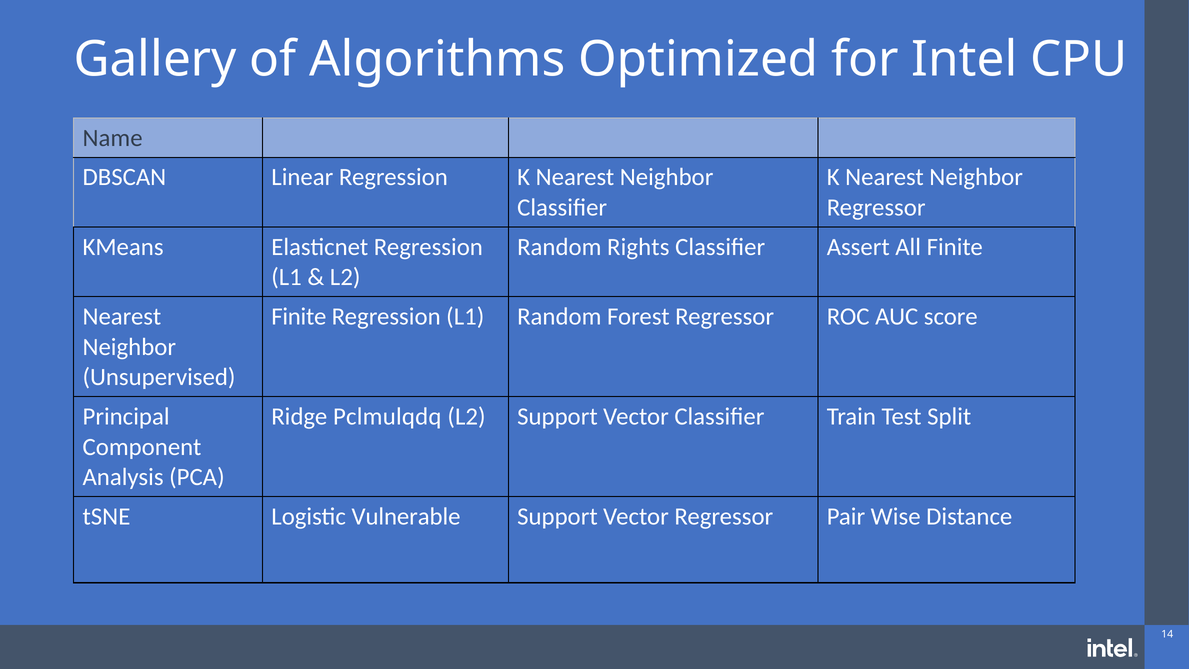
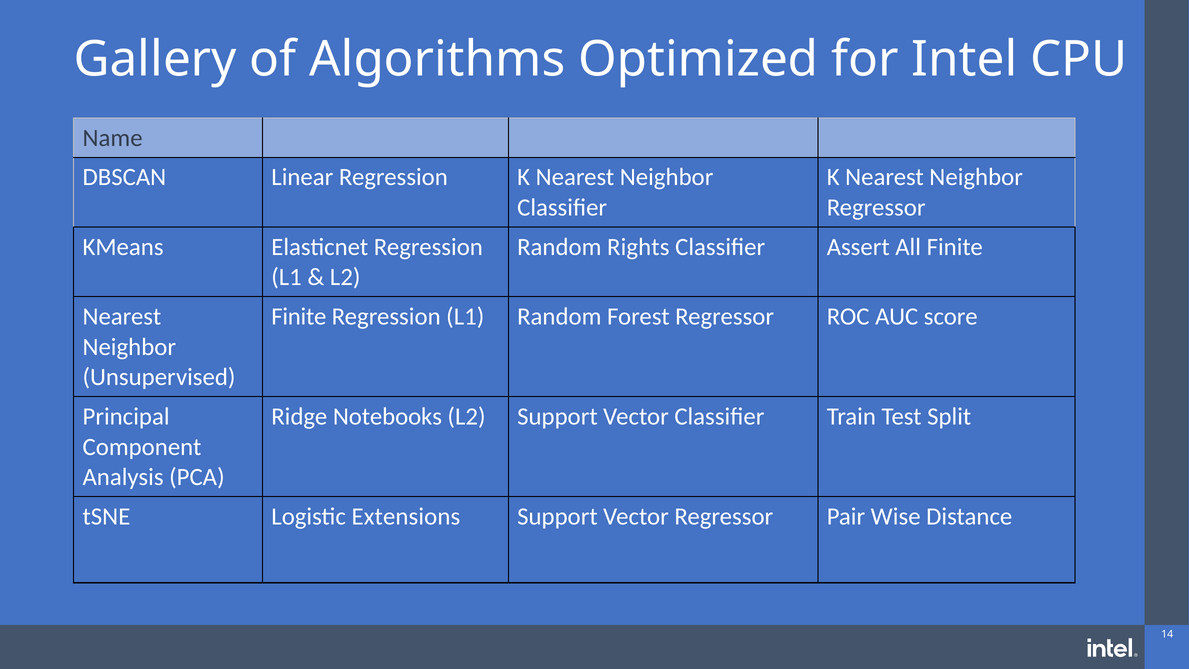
Pclmulqdq: Pclmulqdq -> Notebooks (387, 416)
Vulnerable: Vulnerable -> Extensions (406, 516)
